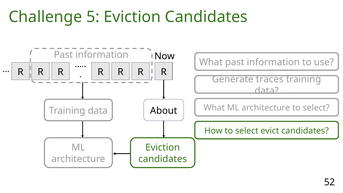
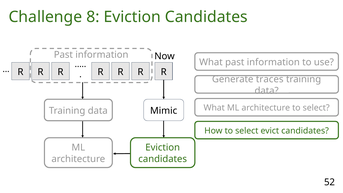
5: 5 -> 8 (93, 17)
About: About -> Mimic (164, 111)
